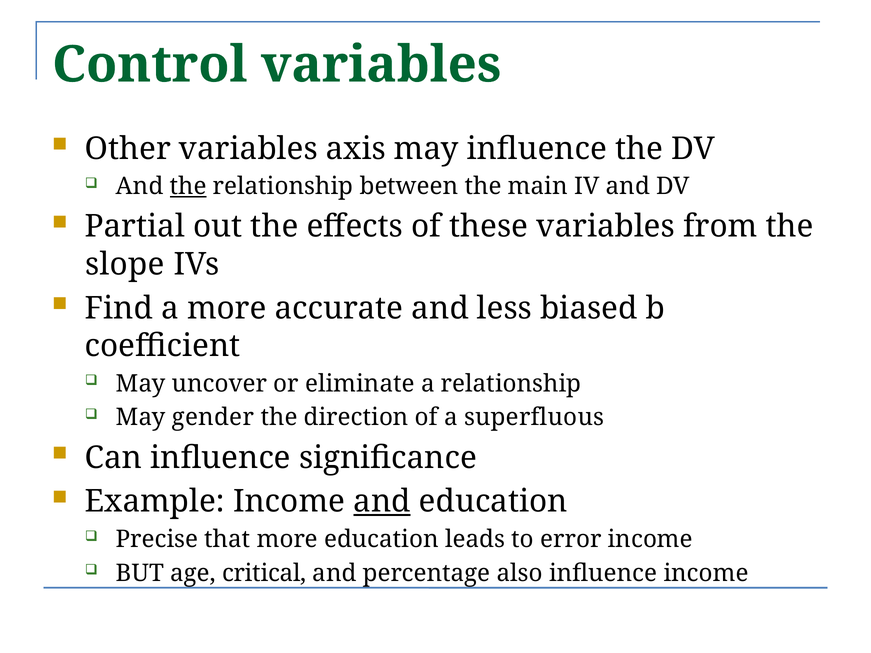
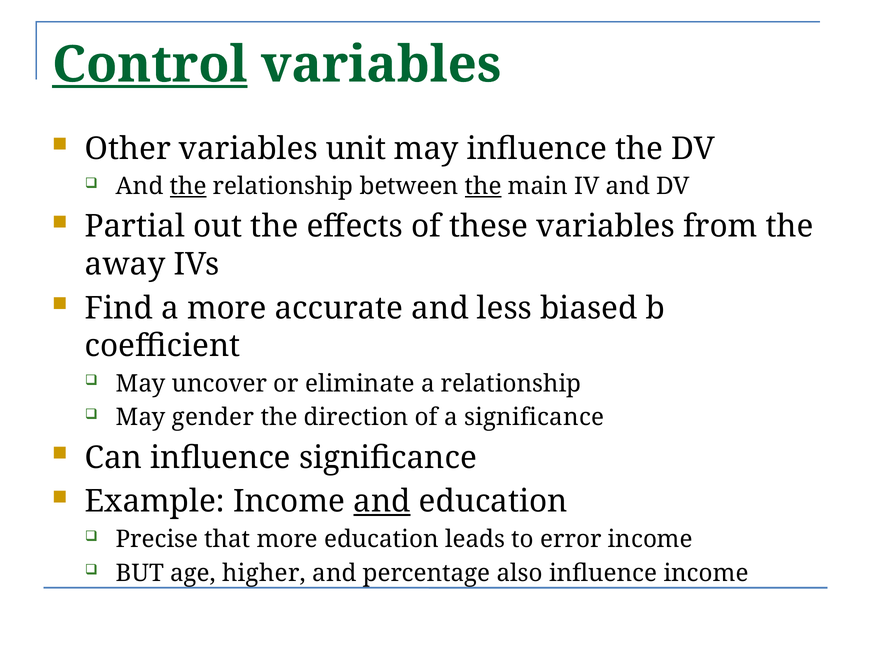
Control underline: none -> present (150, 65)
axis: axis -> unit (356, 149)
the underline: none -> present (483, 186)
slope: slope -> away (125, 264)
a superfluous: superfluous -> significance (534, 418)
critical: critical -> higher (264, 573)
